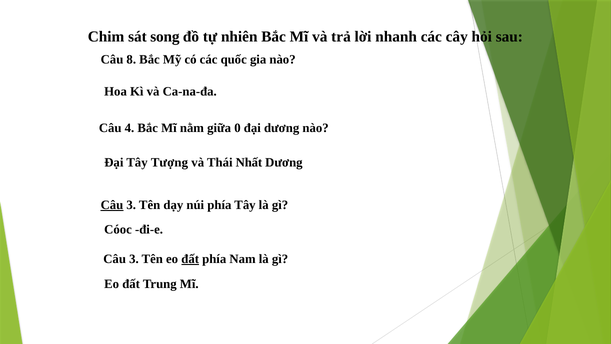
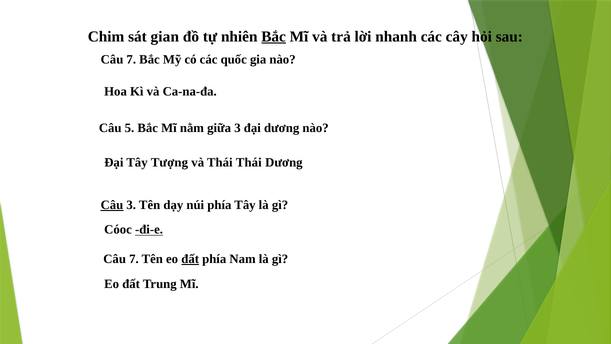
song: song -> gian (165, 36)
Bắc underline: none -> present (274, 36)
8: 8 -> 7 (131, 59)
4: 4 -> 5 (129, 128)
giữa 0: 0 -> 3 (237, 128)
Thái Nhất: Nhất -> Thái (249, 163)
đi-e underline: none -> present (149, 230)
3: 3 -> 7 (134, 259)
